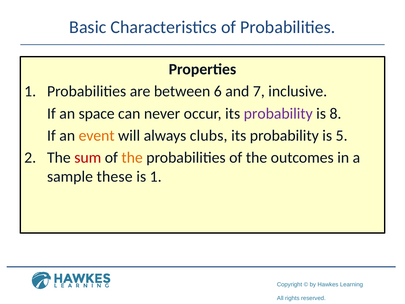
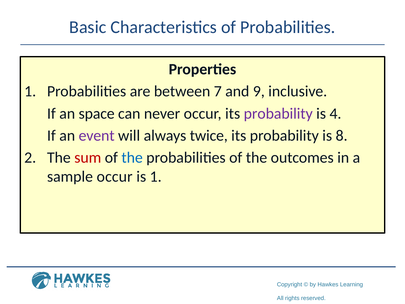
6: 6 -> 7 (218, 91)
7: 7 -> 9 (259, 91)
8: 8 -> 4 (335, 113)
event colour: orange -> purple (97, 135)
clubs: clubs -> twice (209, 135)
5: 5 -> 8 (342, 135)
the colour: orange -> blue (132, 158)
sample these: these -> occur (115, 176)
